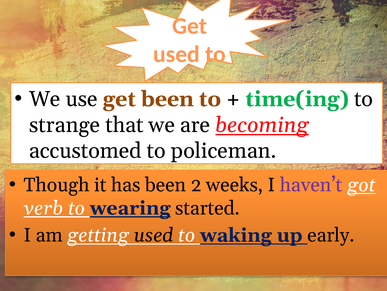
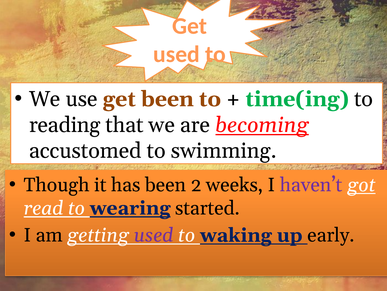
strange: strange -> reading (65, 125)
policeman: policeman -> swimming (224, 150)
verb: verb -> read (44, 208)
used colour: black -> purple (154, 235)
